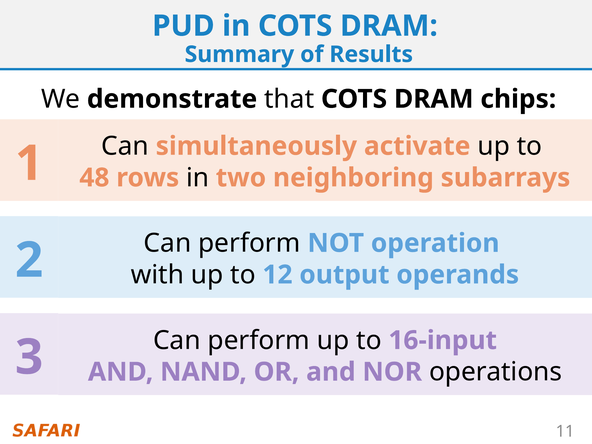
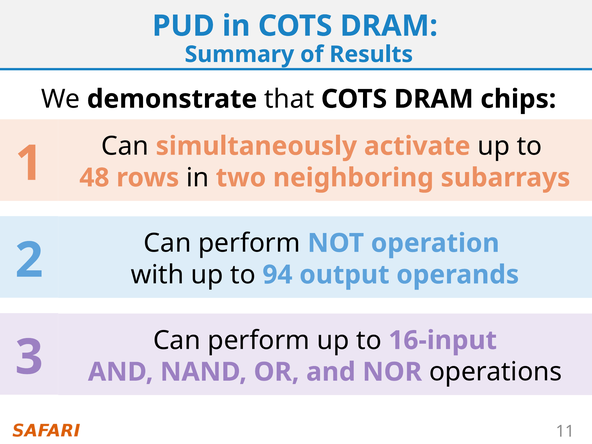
12: 12 -> 94 (277, 275)
